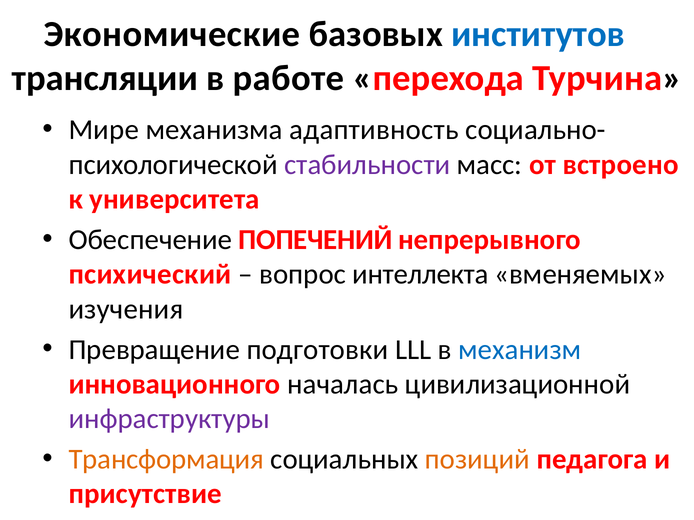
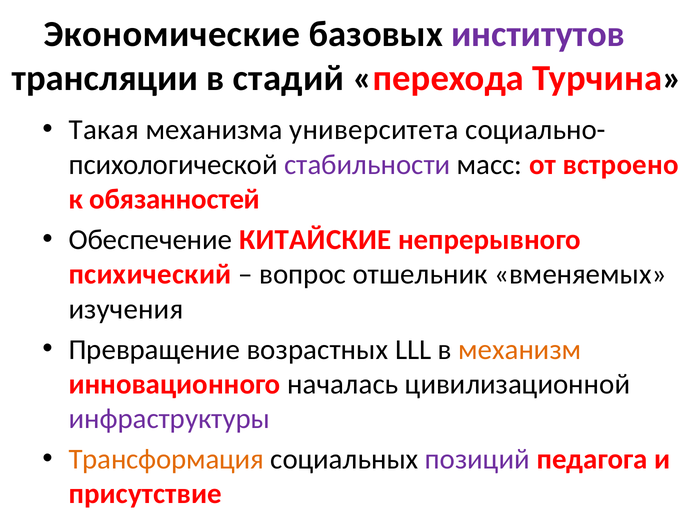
институтов colour: blue -> purple (538, 34)
работе: работе -> стадий (288, 78)
Мире: Мире -> Такая (104, 130)
адаптивность: адаптивность -> университета (374, 130)
университета: университета -> обязанностей (175, 199)
ПОПЕЧЕНИЙ: ПОПЕЧЕНИЙ -> КИТАЙСКИЕ (315, 240)
интеллекта: интеллекта -> отшельник (420, 275)
подготовки: подготовки -> возрастных (317, 350)
механизм colour: blue -> orange (520, 350)
позиций colour: orange -> purple (477, 460)
